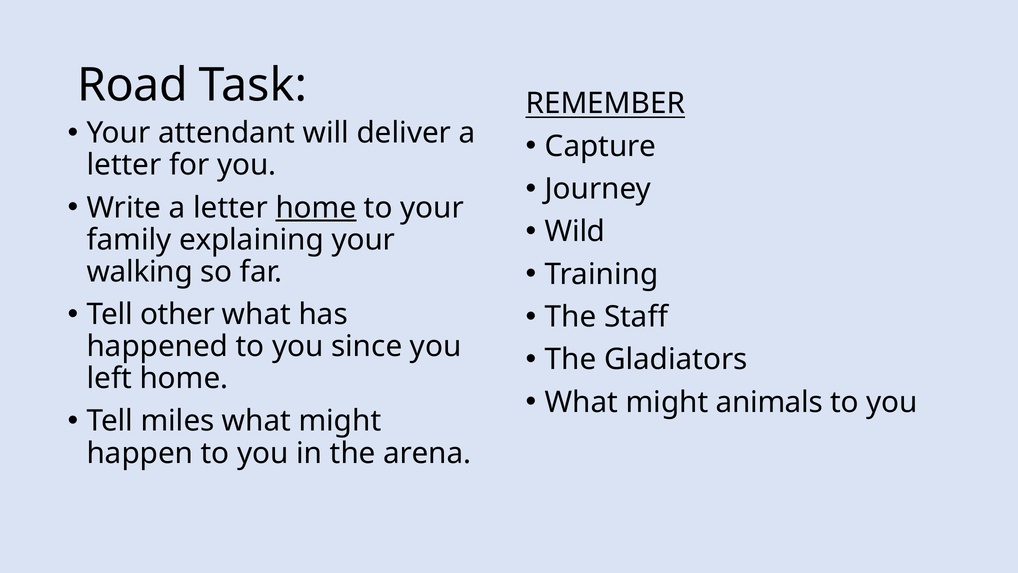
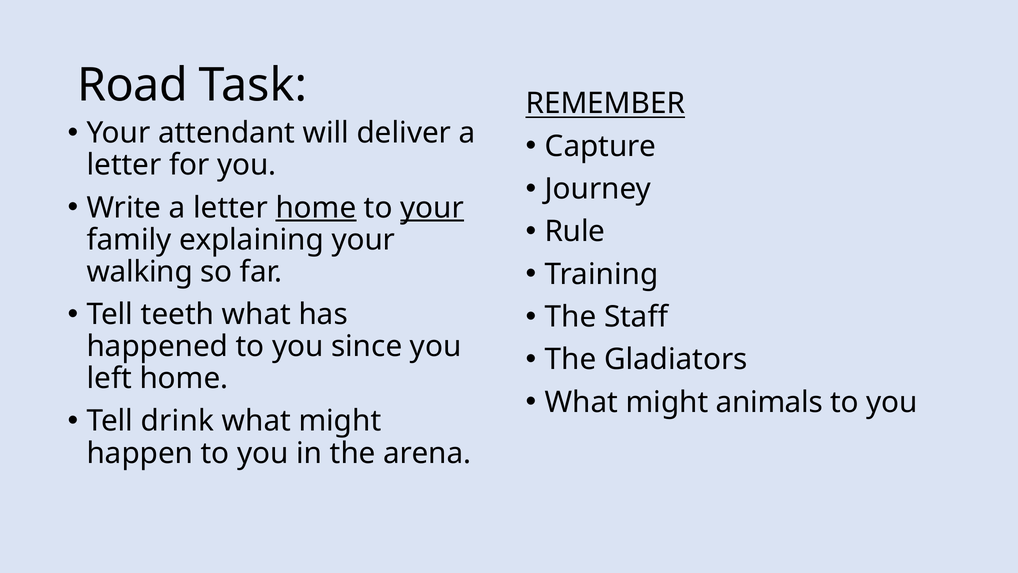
your underline: none -> present (432, 208)
Wild: Wild -> Rule (575, 231)
other: other -> teeth (177, 314)
miles: miles -> drink (177, 421)
